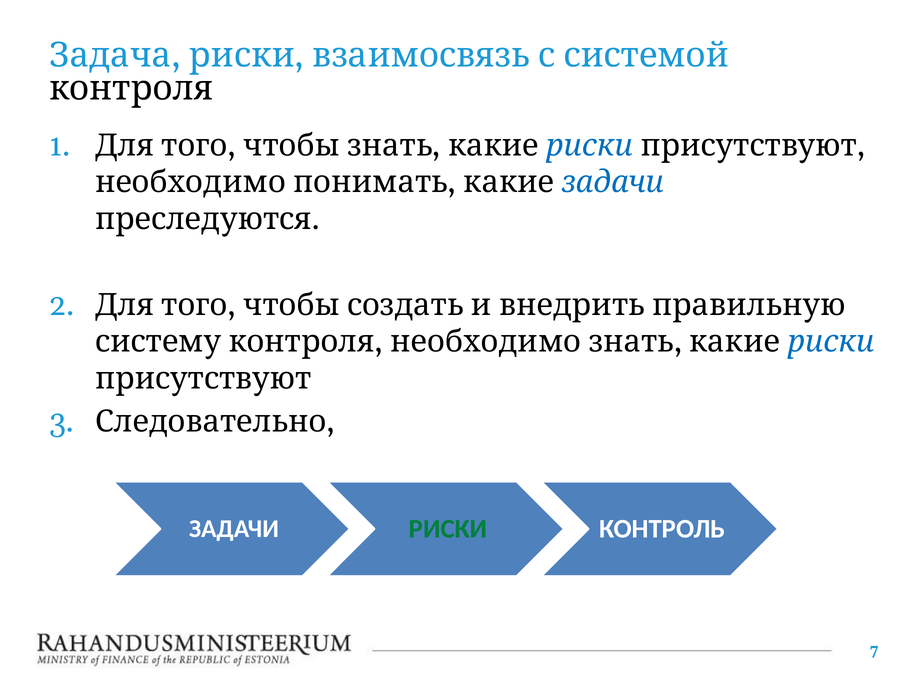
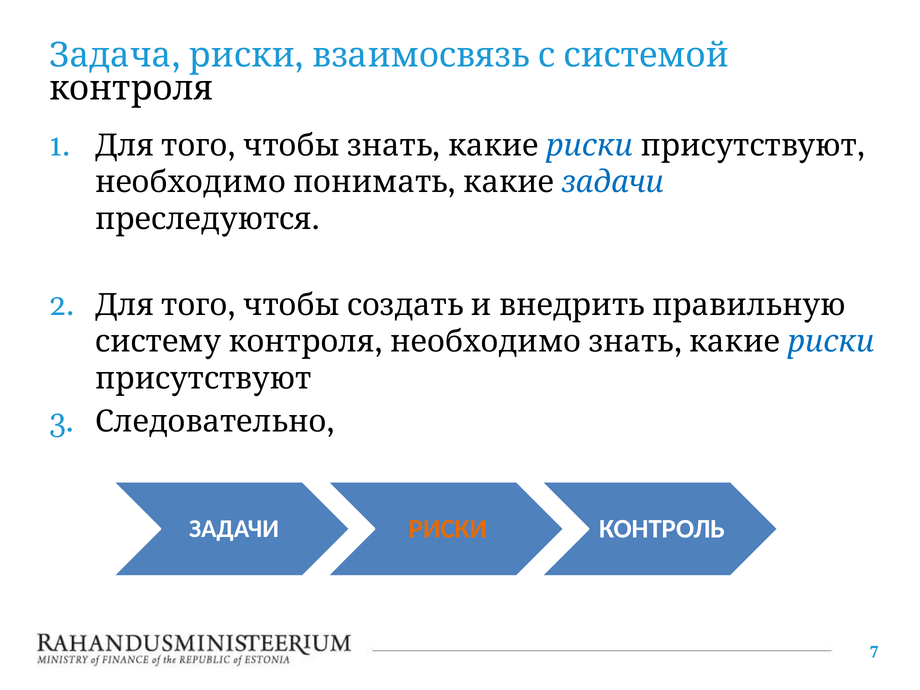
РИСКИ colour: green -> orange (448, 529)
